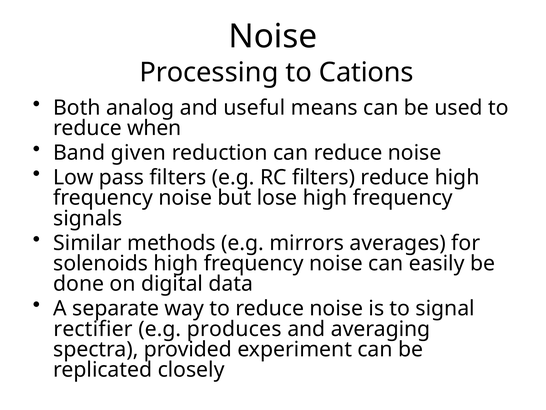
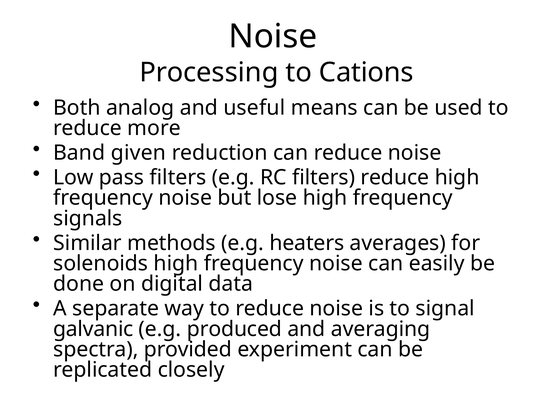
when: when -> more (154, 128)
mirrors: mirrors -> heaters (307, 243)
rectifier: rectifier -> galvanic (93, 329)
produces: produces -> produced (234, 329)
